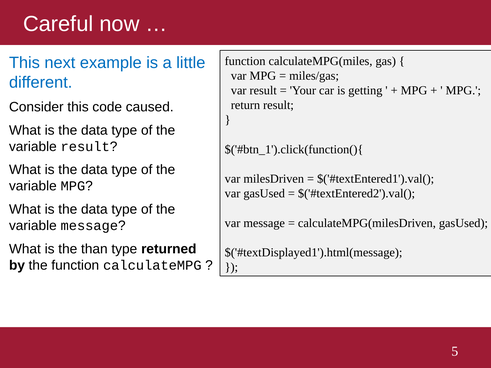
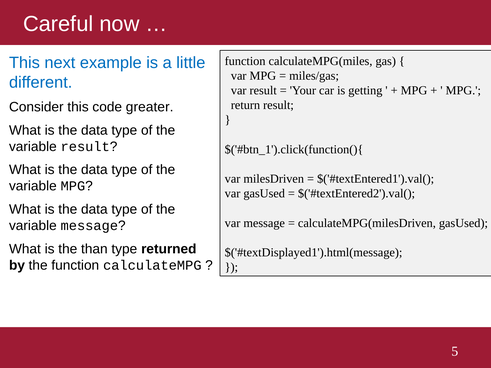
caused: caused -> greater (150, 107)
